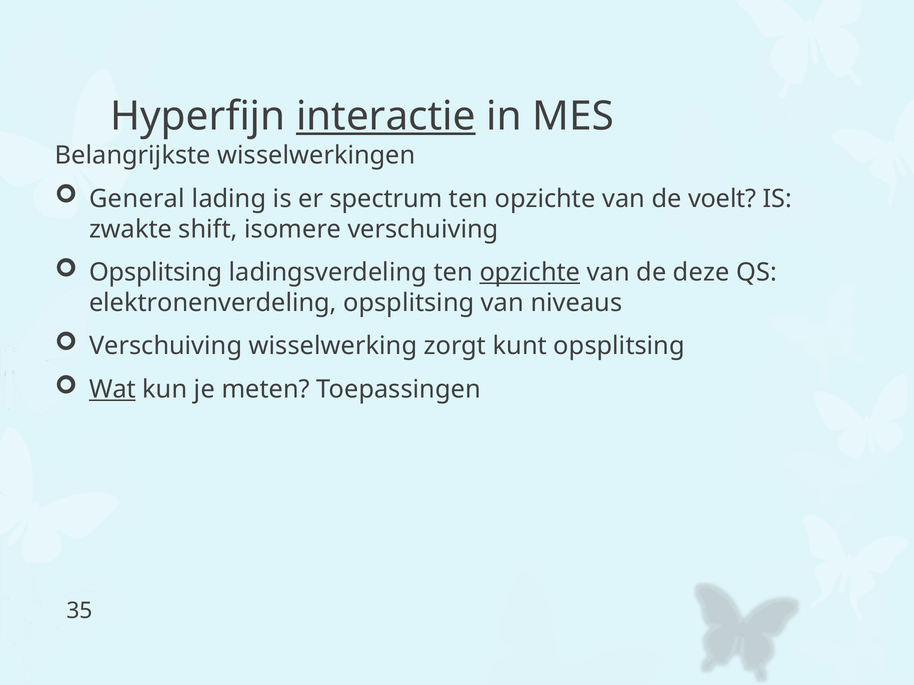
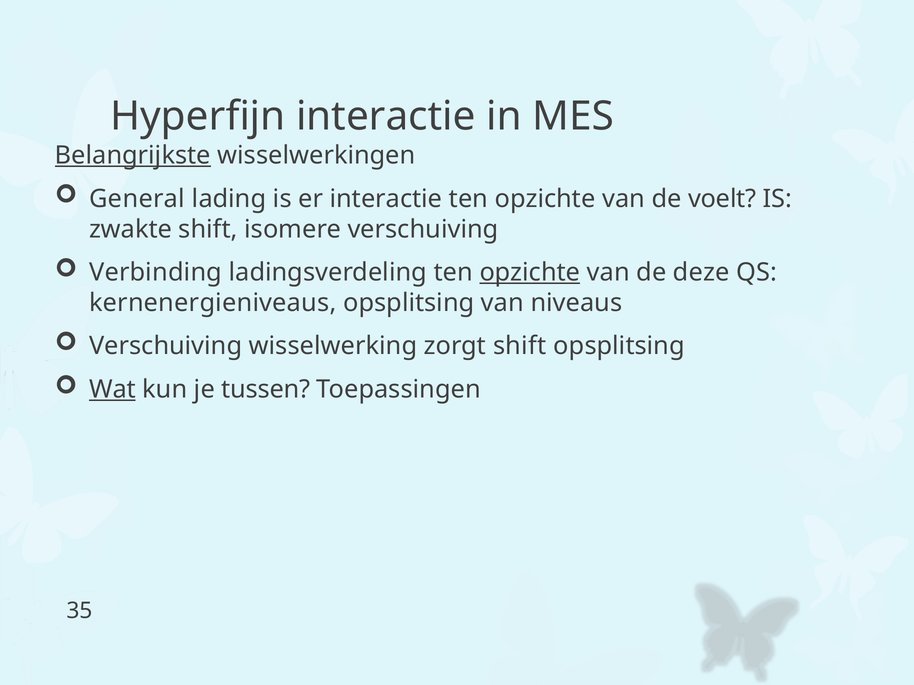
interactie underline: present -> none (386, 117)
Belangrijkste underline: none -> present (133, 156)
er spectrum: spectrum -> interactie (386, 199)
Opsplitsing: Opsplitsing -> Verbinding (156, 273)
elektronenverdeling: elektronenverdeling -> kernenergieniveaus (213, 303)
zorgt kunt: kunt -> shift (520, 346)
meten: meten -> tussen (266, 390)
